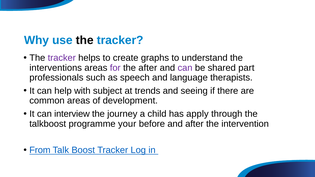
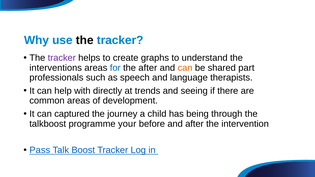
for colour: purple -> blue (115, 68)
can colour: purple -> orange (185, 68)
subject: subject -> directly (108, 91)
interview: interview -> captured (72, 114)
apply: apply -> being (197, 114)
From: From -> Pass (40, 150)
